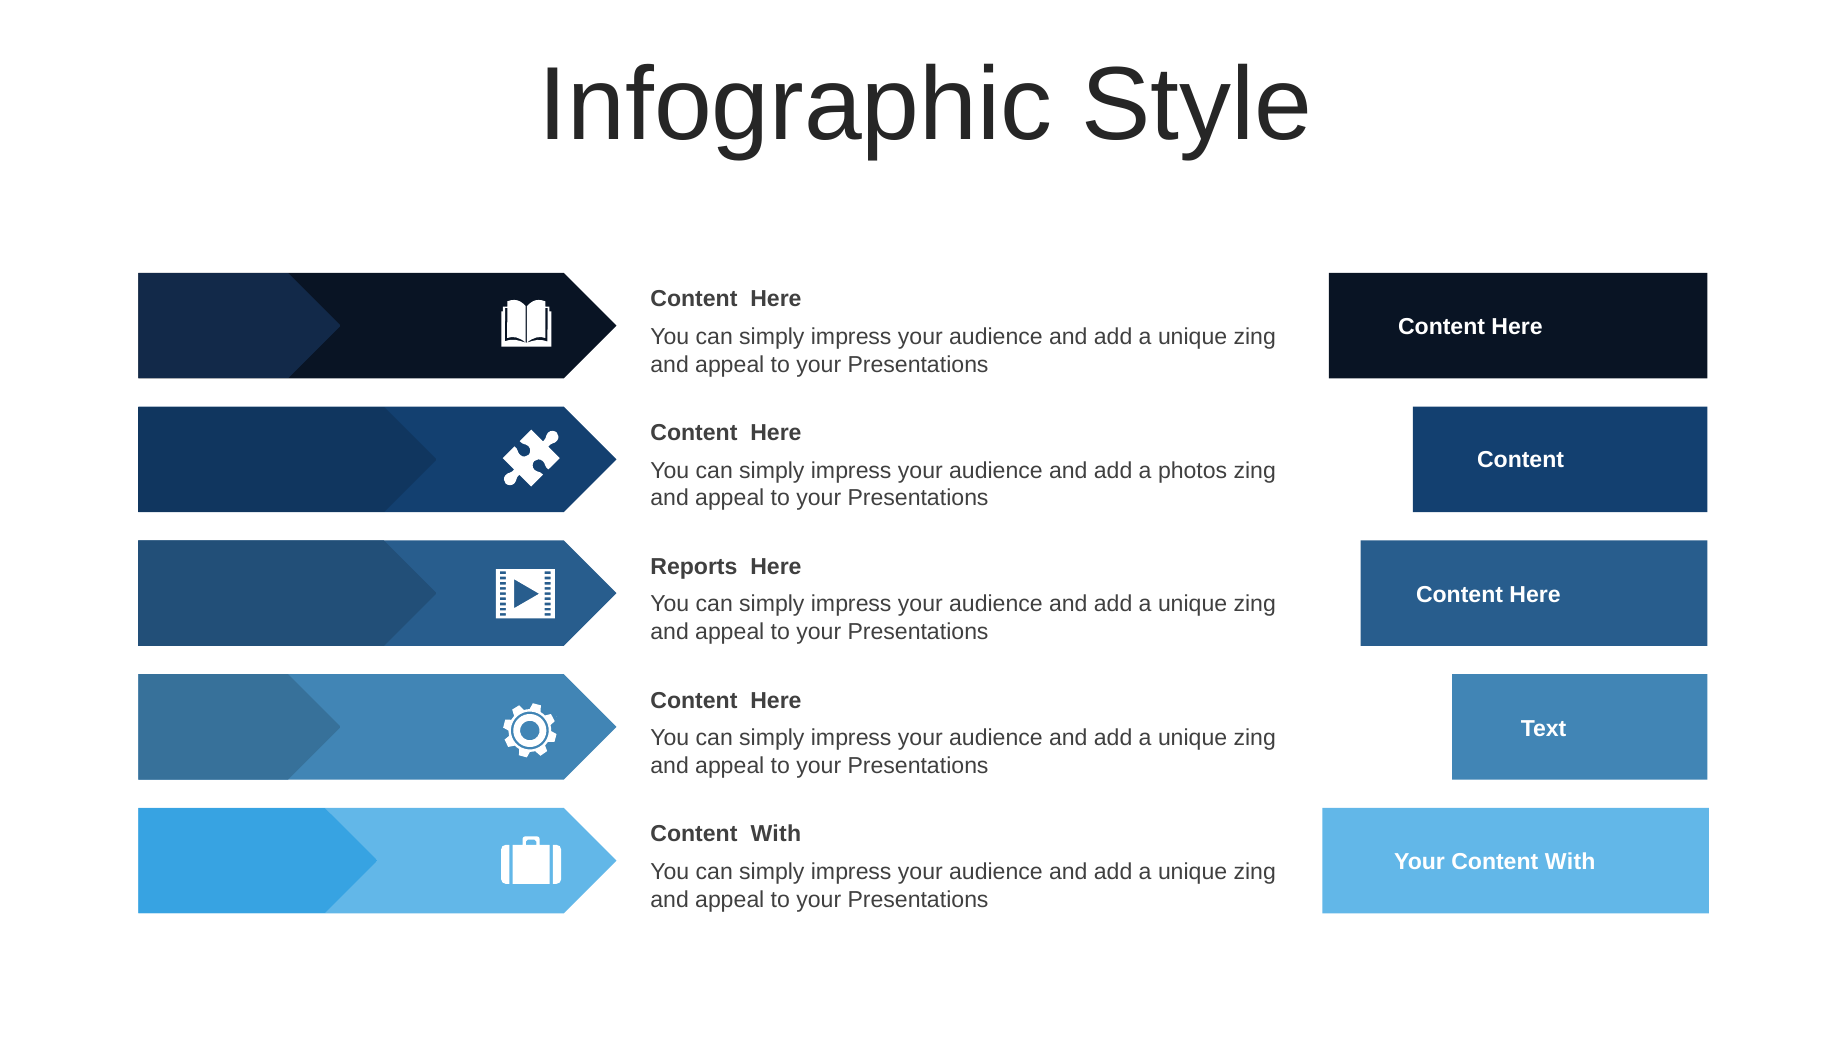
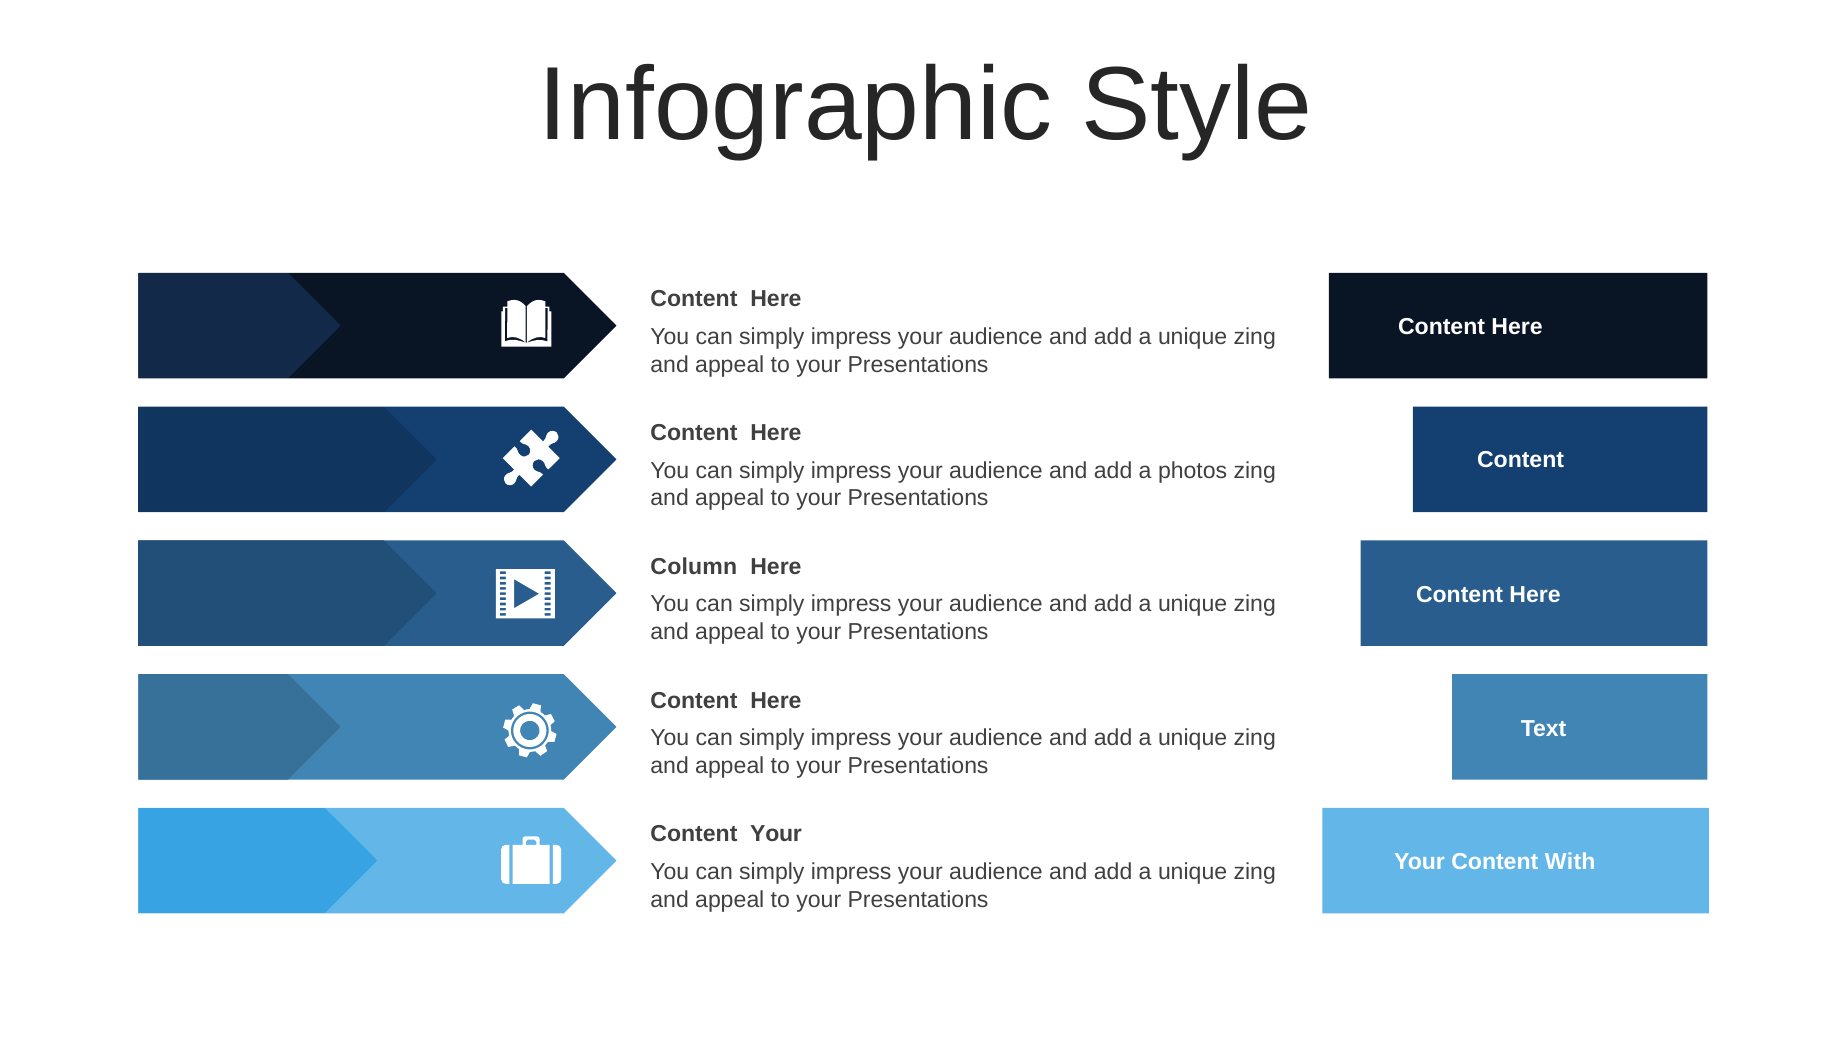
Reports: Reports -> Column (694, 567)
With: With -> Your (776, 834)
